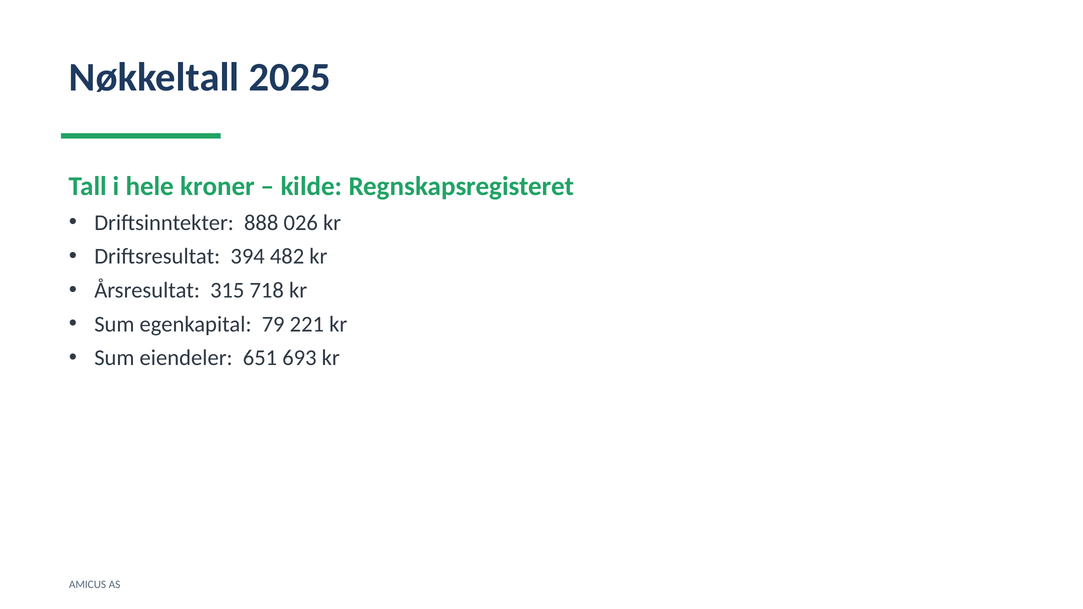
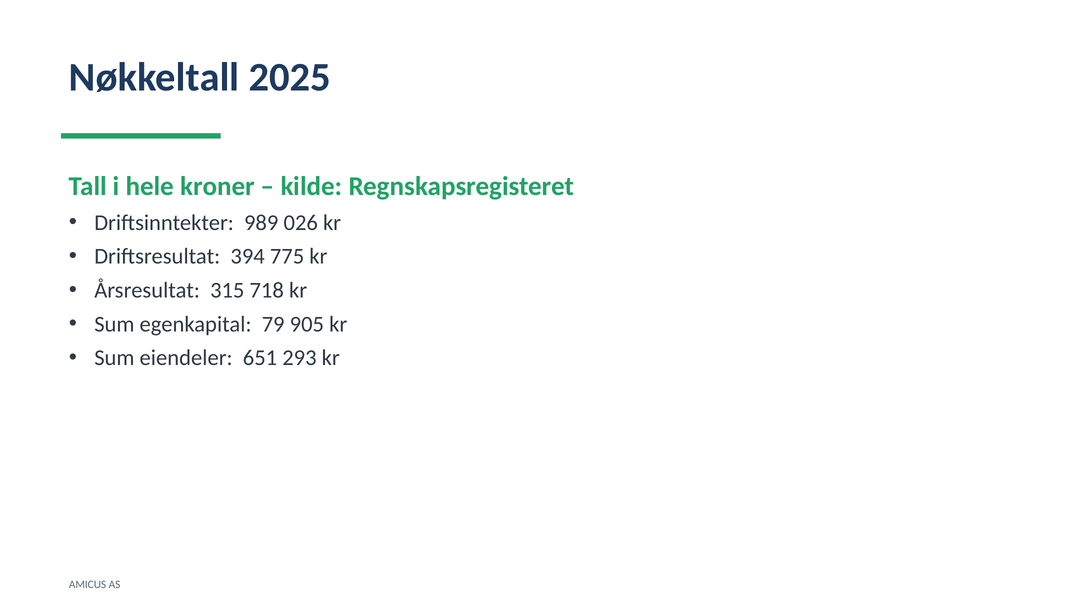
888: 888 -> 989 (261, 223)
482: 482 -> 775 (287, 257)
221: 221 -> 905 (307, 324)
693: 693 -> 293 (299, 358)
